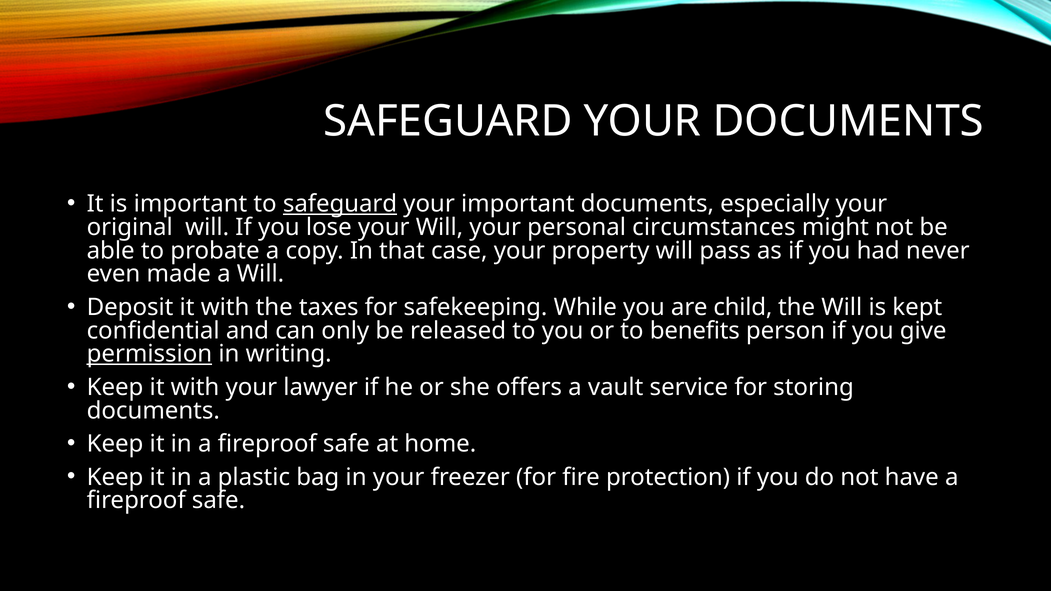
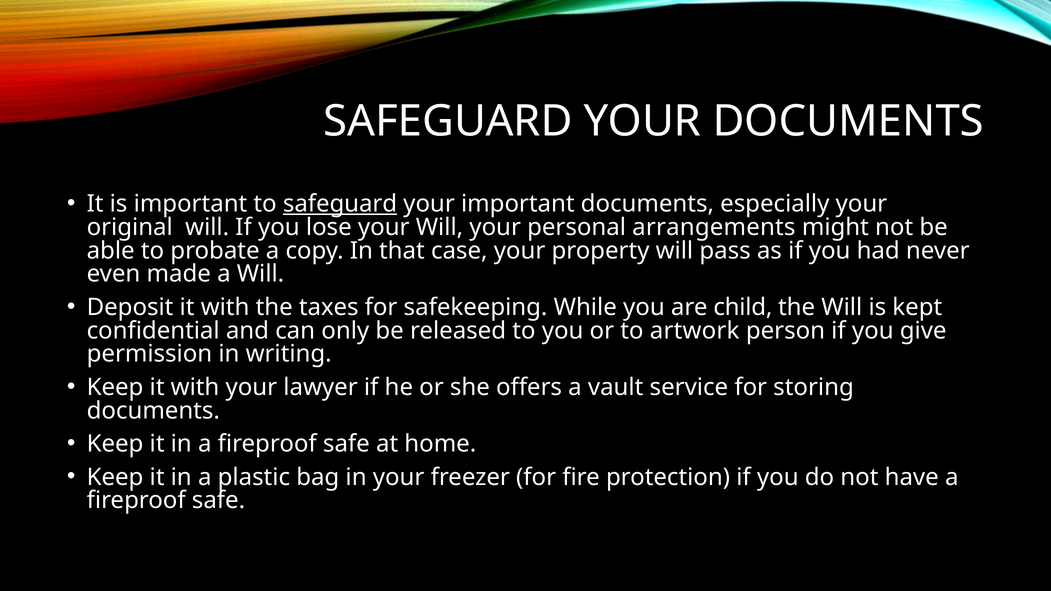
circumstances: circumstances -> arrangements (714, 227)
benefits: benefits -> artwork (695, 331)
permission underline: present -> none (149, 354)
